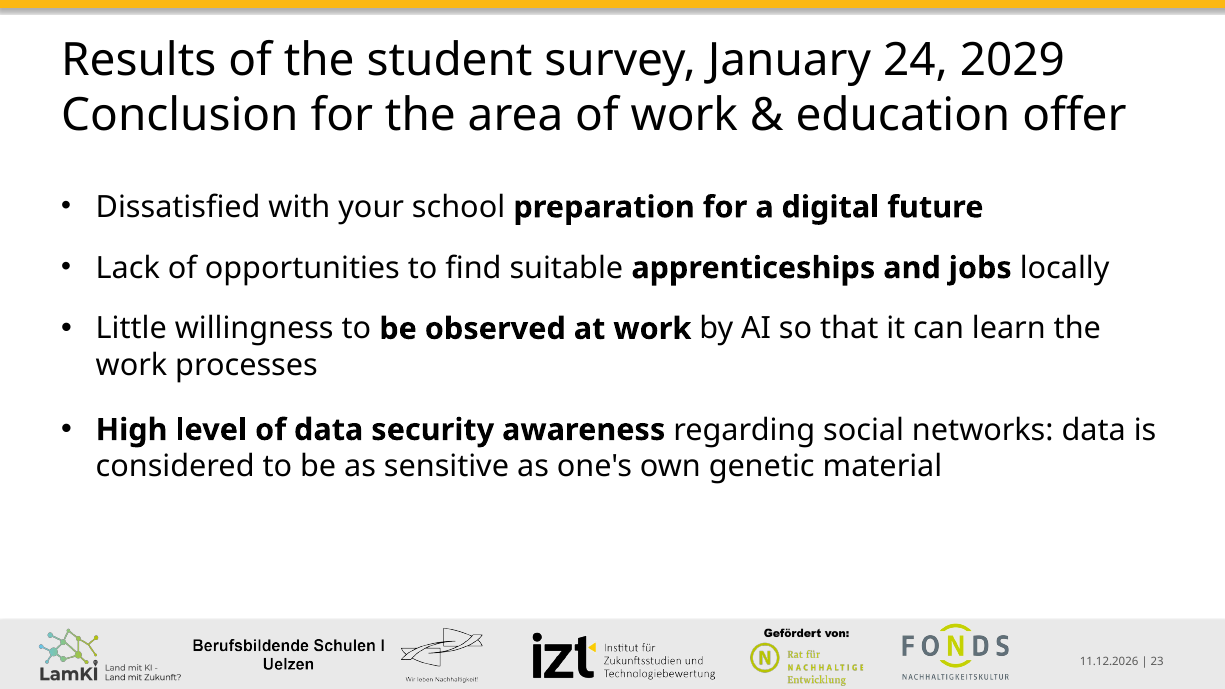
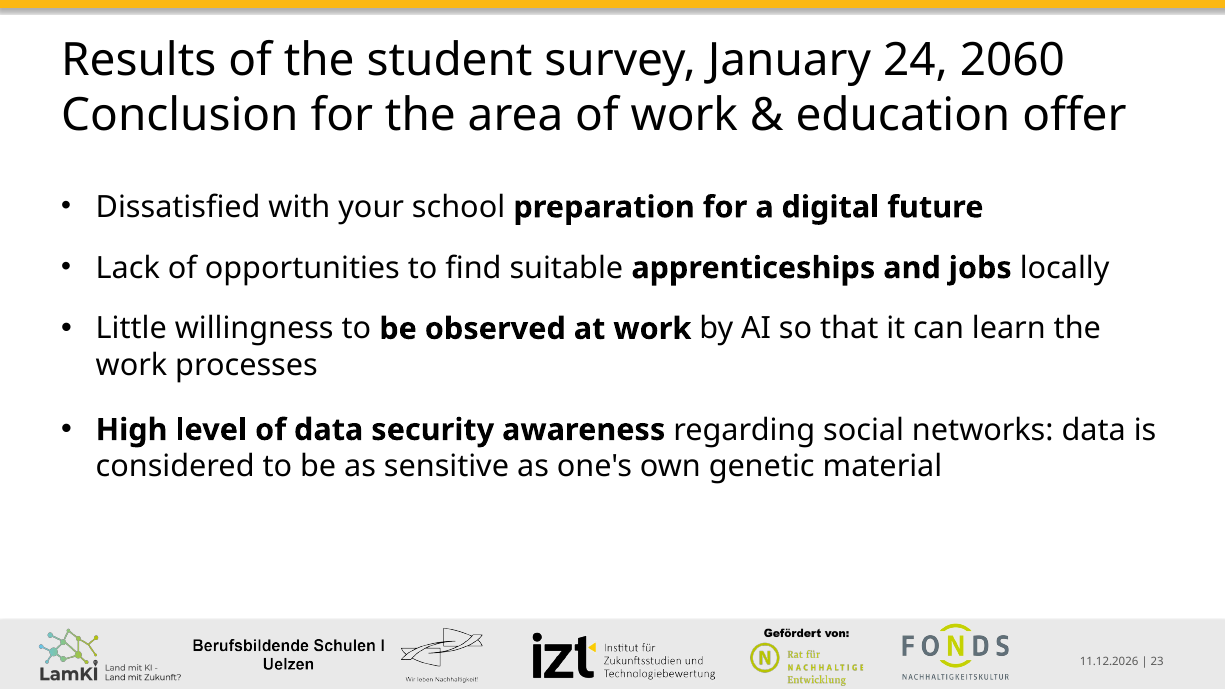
2029: 2029 -> 2060 (1012, 61)
